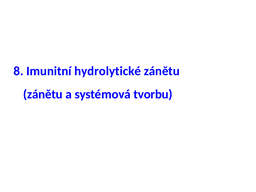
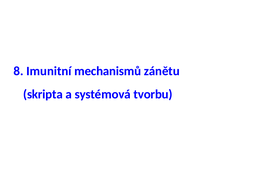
hydrolytické: hydrolytické -> mechanismů (108, 71)
zánětu: zánětu -> skripta (43, 94)
